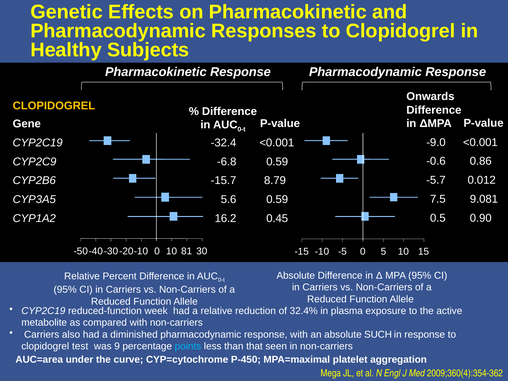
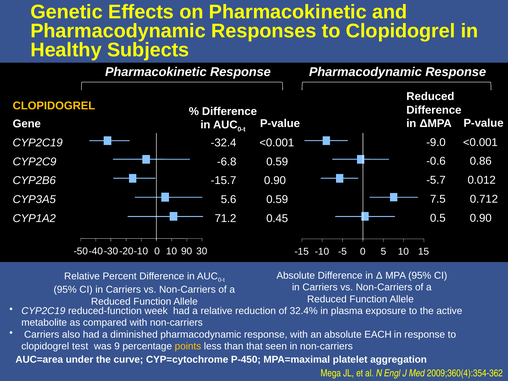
Onwards: Onwards -> Reduced (430, 96)
-15.7 8.79: 8.79 -> 0.90 (275, 180)
9.081: 9.081 -> 0.712 (484, 199)
16.2: 16.2 -> 71.2 (225, 218)
81: 81 -> 90 (187, 251)
SUCH: SUCH -> EACH (378, 335)
points colour: light blue -> yellow (188, 346)
